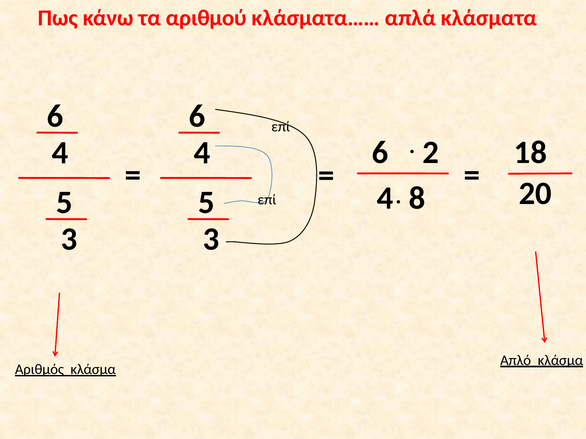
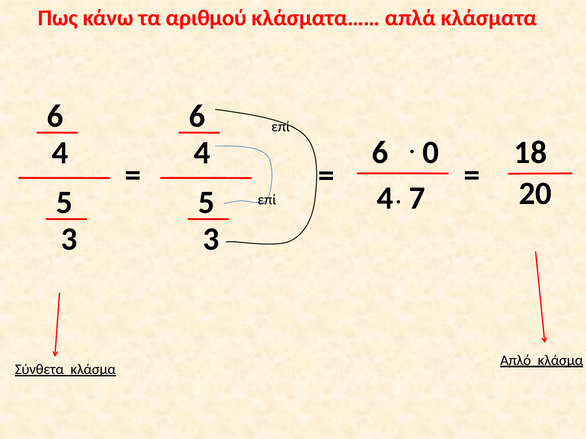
2: 2 -> 0 (431, 152)
8: 8 -> 7 (417, 198)
Αριθμός: Αριθμός -> Σύνθετα (39, 370)
